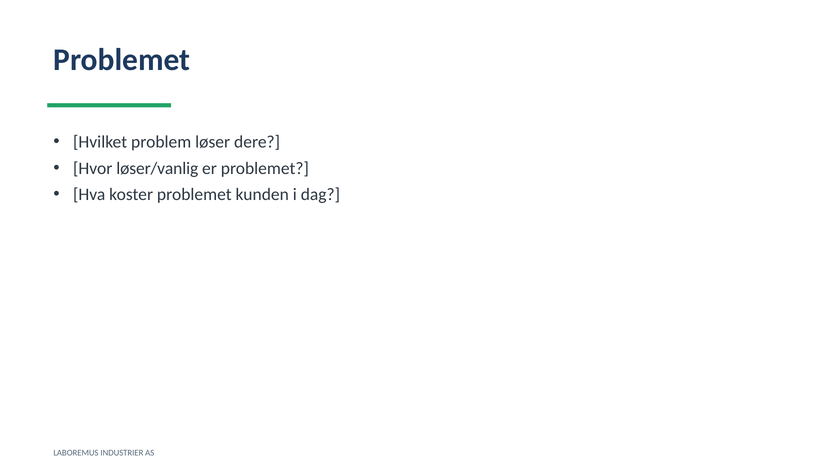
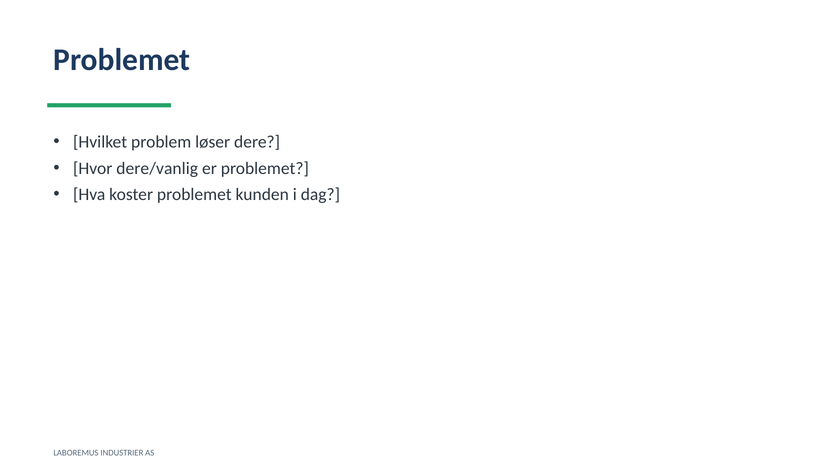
løser/vanlig: løser/vanlig -> dere/vanlig (157, 168)
